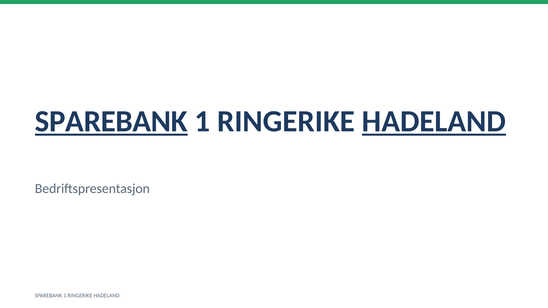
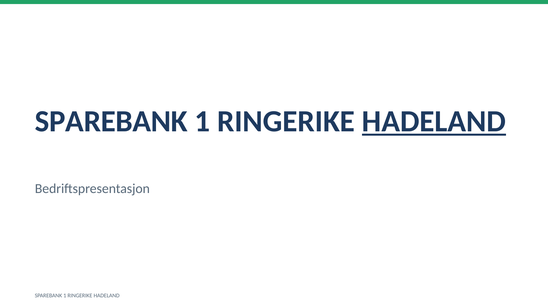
SPAREBANK underline: present -> none (111, 122)
